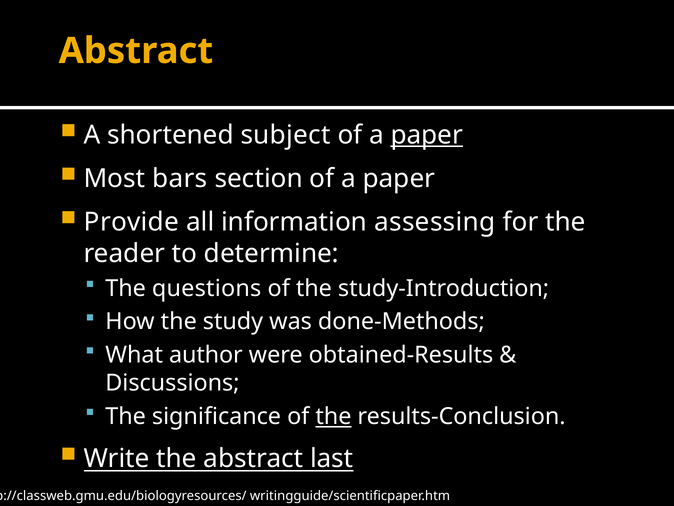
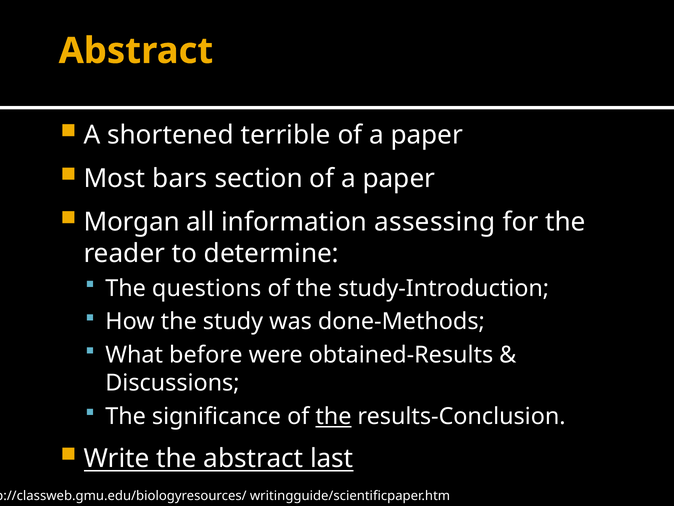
subject: subject -> terrible (286, 135)
paper underline: present -> none (427, 135)
Provide: Provide -> Morgan (132, 222)
author: author -> before (206, 355)
